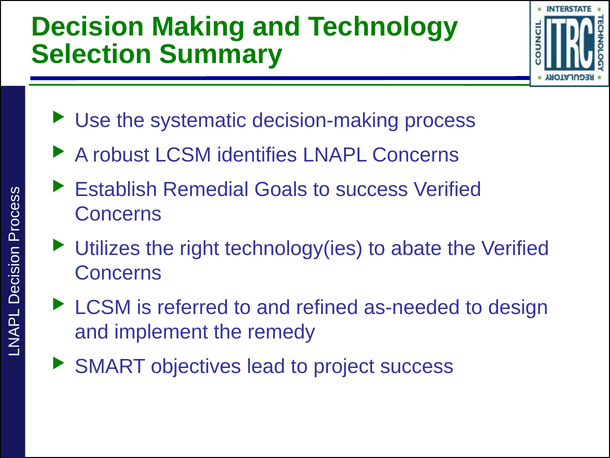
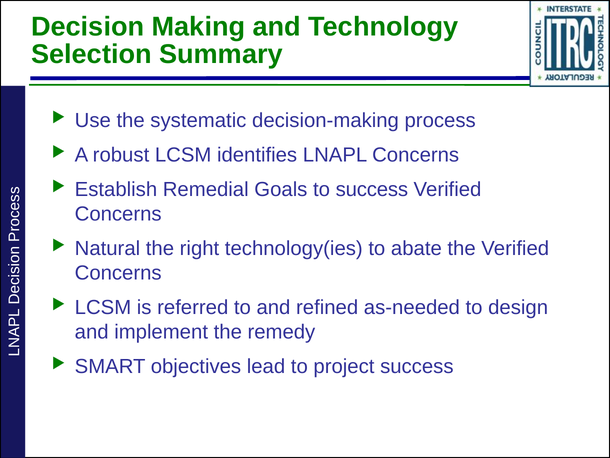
Utilizes: Utilizes -> Natural (107, 248)
